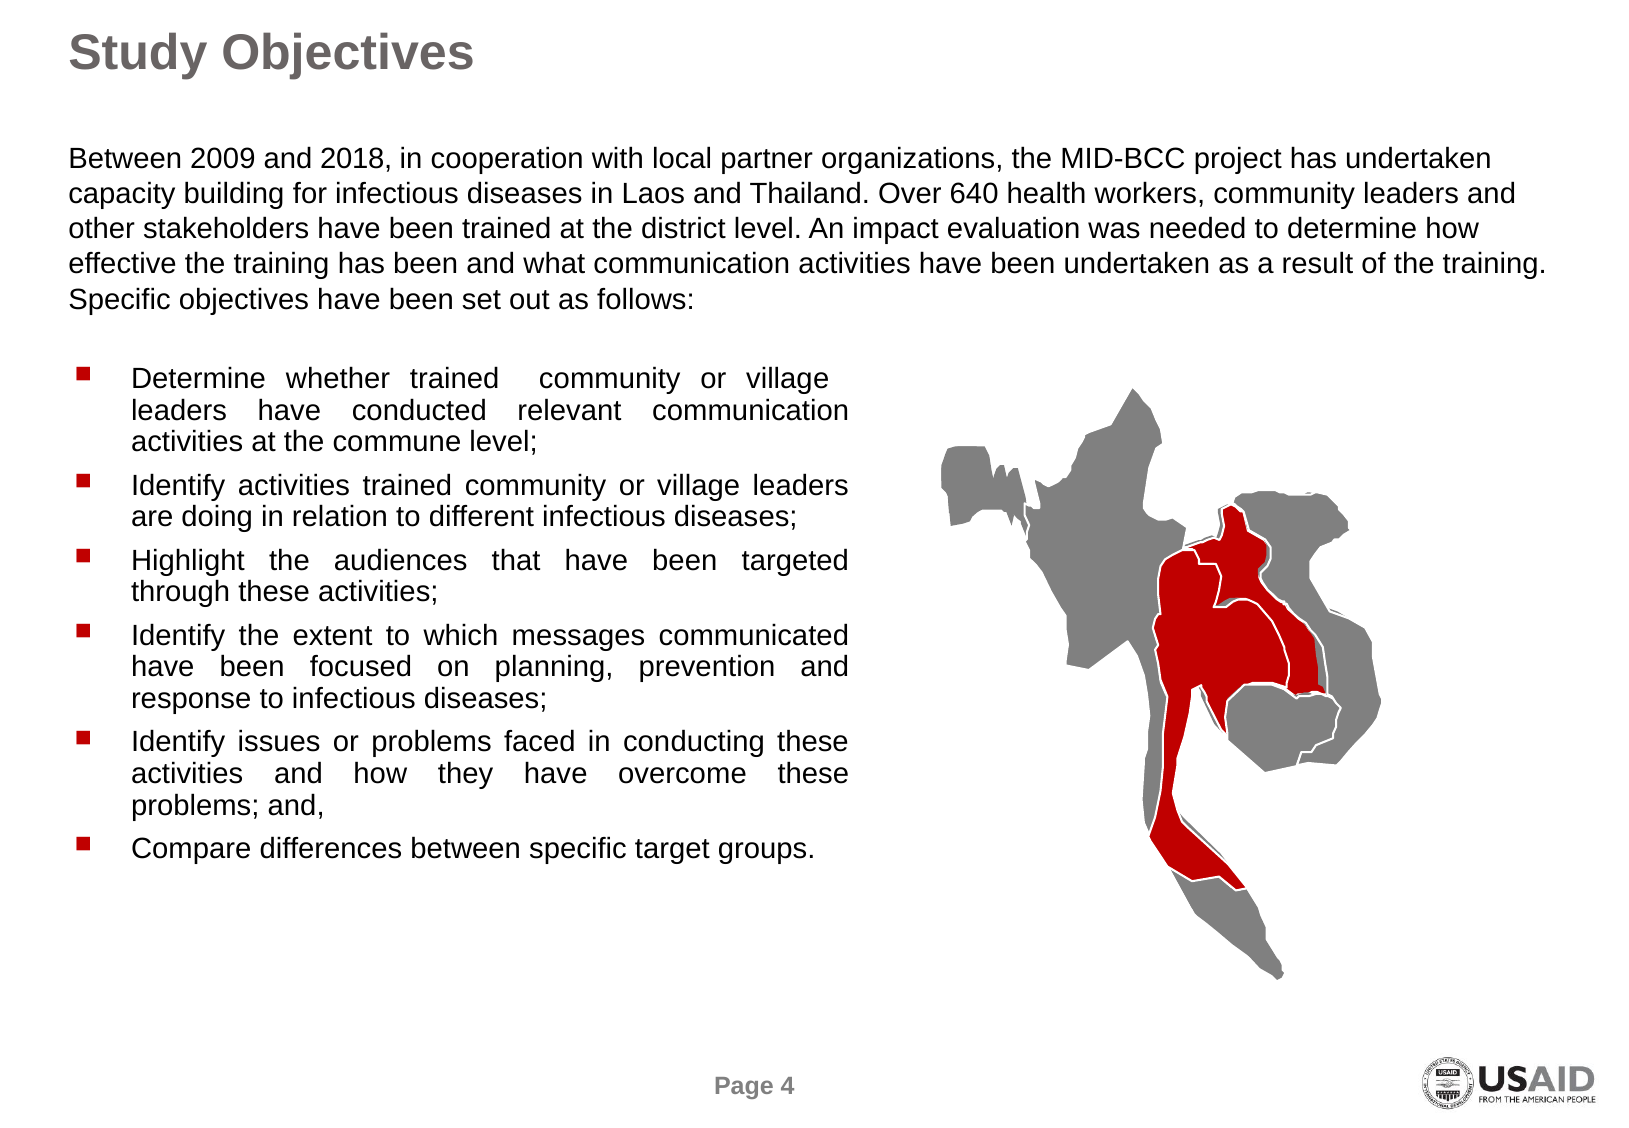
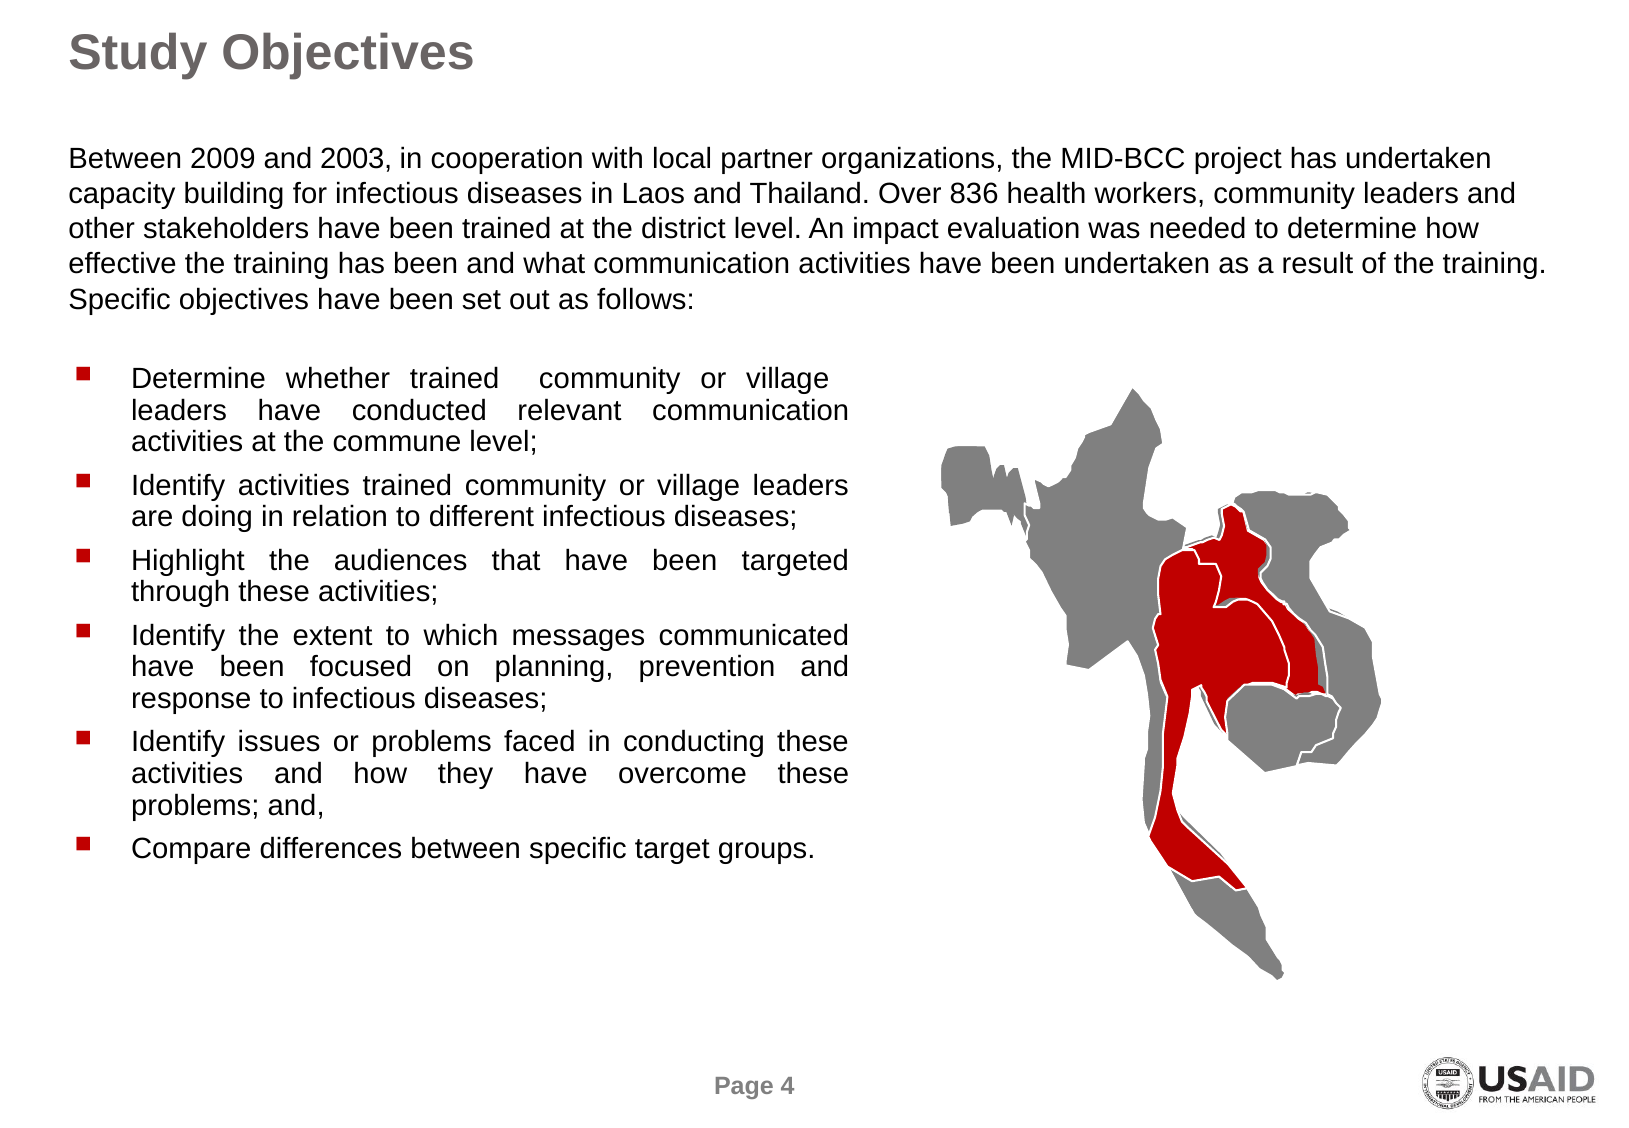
2018: 2018 -> 2003 (356, 159)
640: 640 -> 836 (974, 194)
